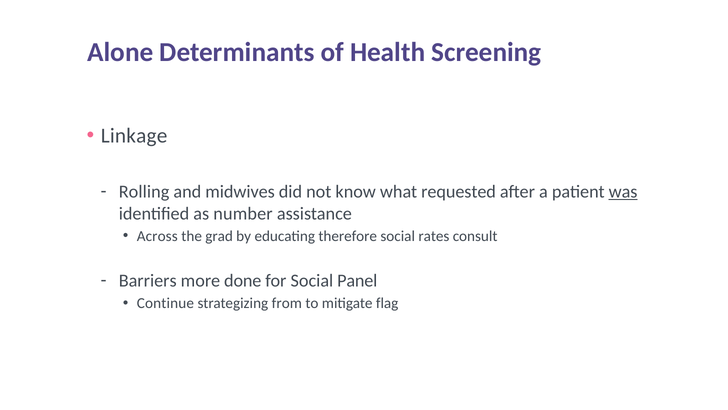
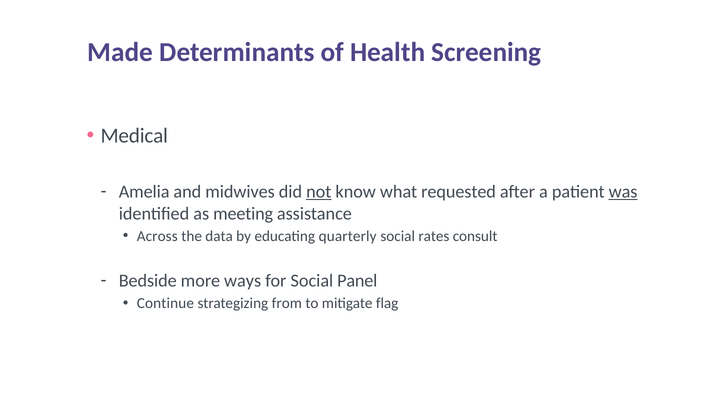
Alone: Alone -> Made (120, 52)
Linkage: Linkage -> Medical (134, 136)
Rolling: Rolling -> Amelia (144, 191)
not underline: none -> present (319, 191)
number: number -> meeting (243, 213)
grad: grad -> data (219, 236)
therefore: therefore -> quarterly (348, 236)
Barriers: Barriers -> Bedside (148, 280)
done: done -> ways (243, 280)
